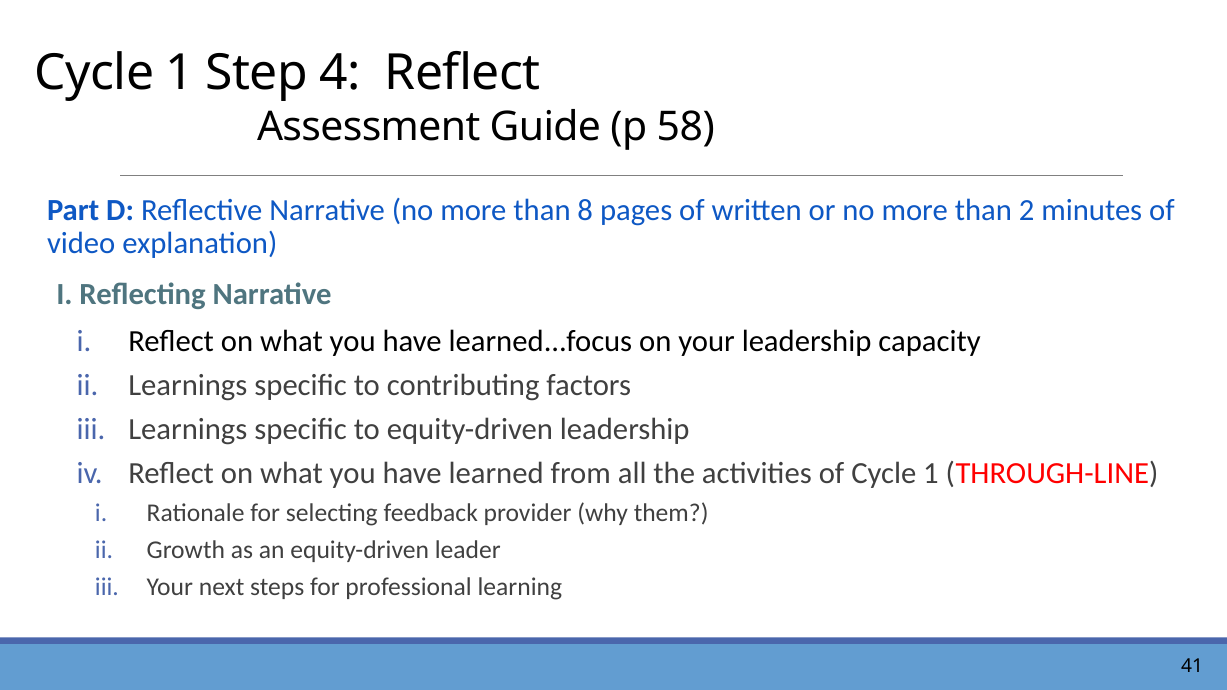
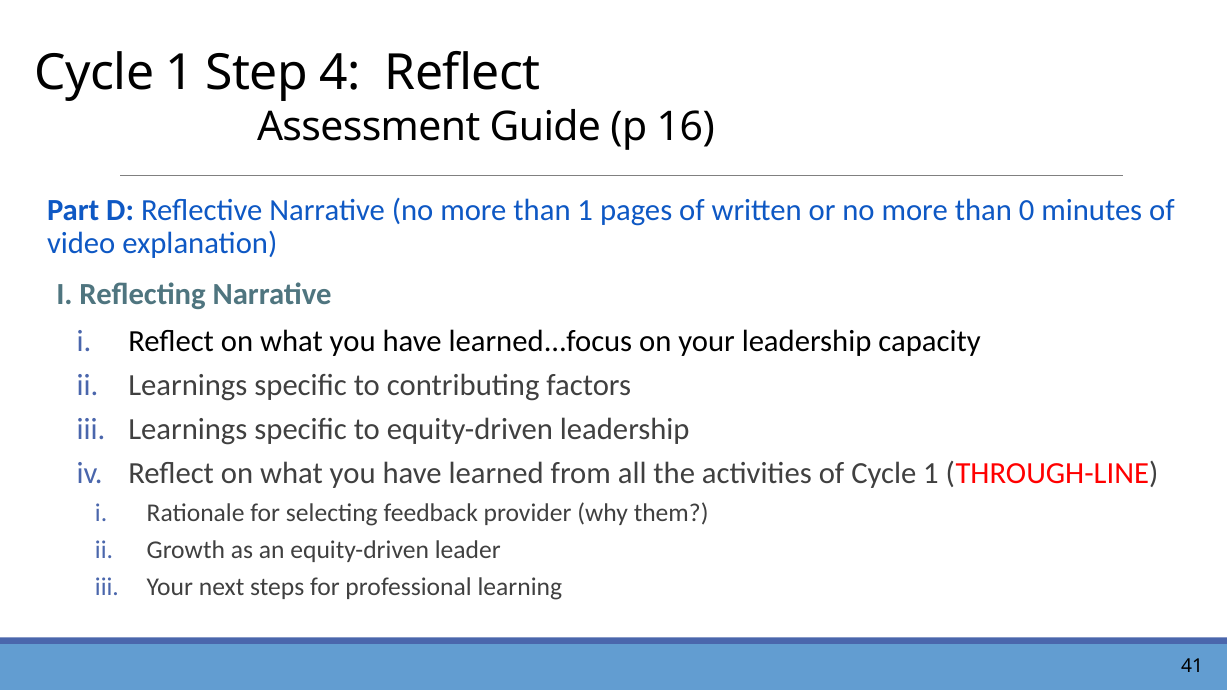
58: 58 -> 16 (686, 127)
than 8: 8 -> 1 (585, 210)
2: 2 -> 0 (1027, 210)
